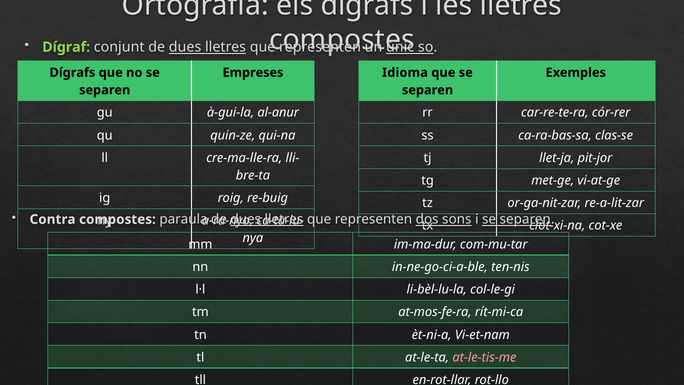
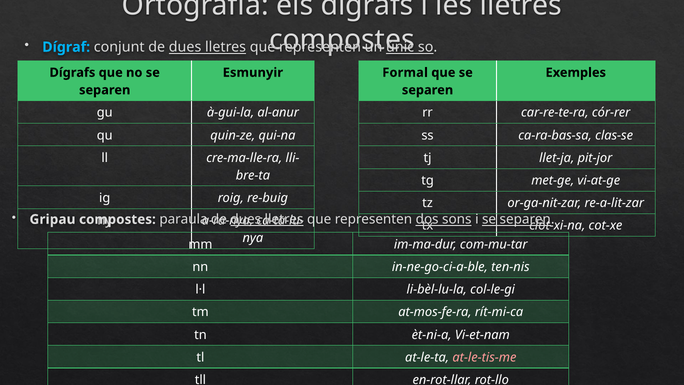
Dígraf colour: light green -> light blue (66, 47)
Empreses: Empreses -> Esmunyir (253, 73)
Idioma: Idioma -> Formal (405, 73)
Contra: Contra -> Gripau (52, 219)
